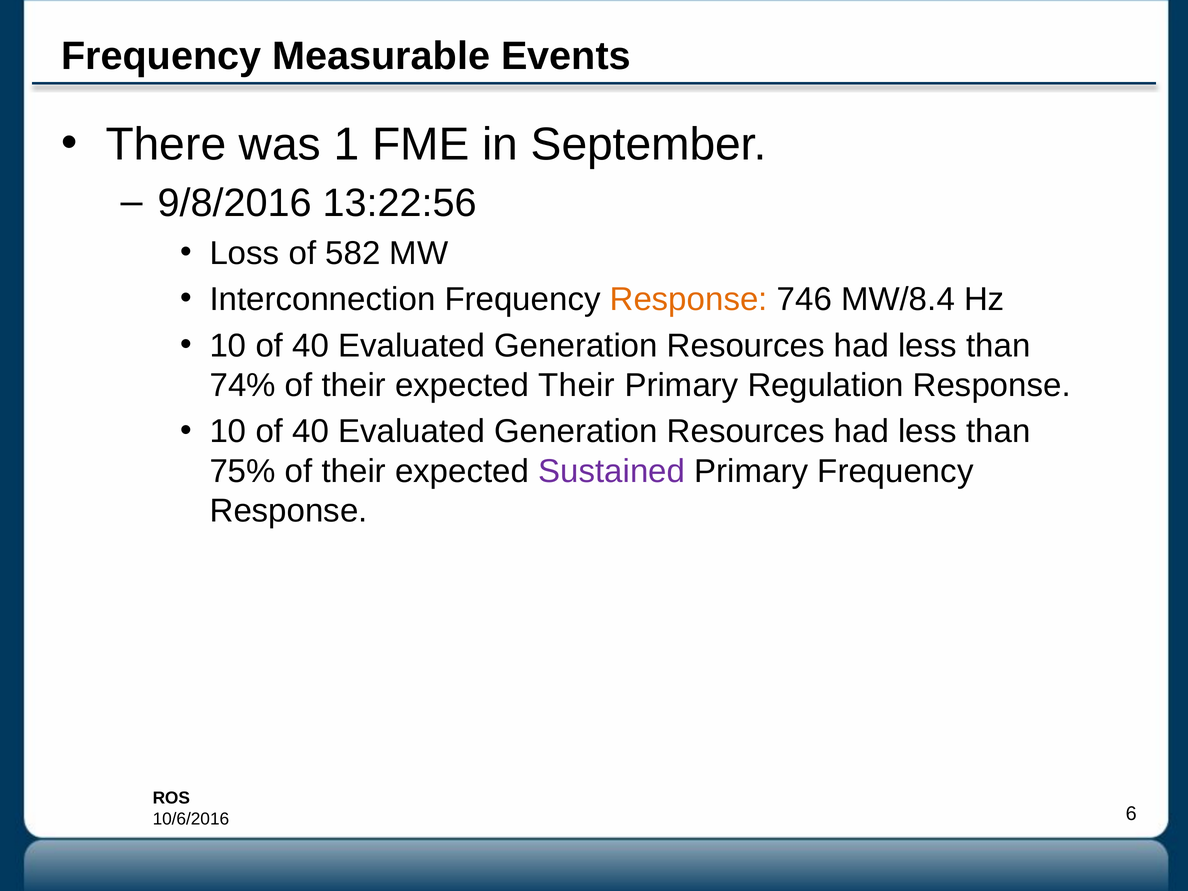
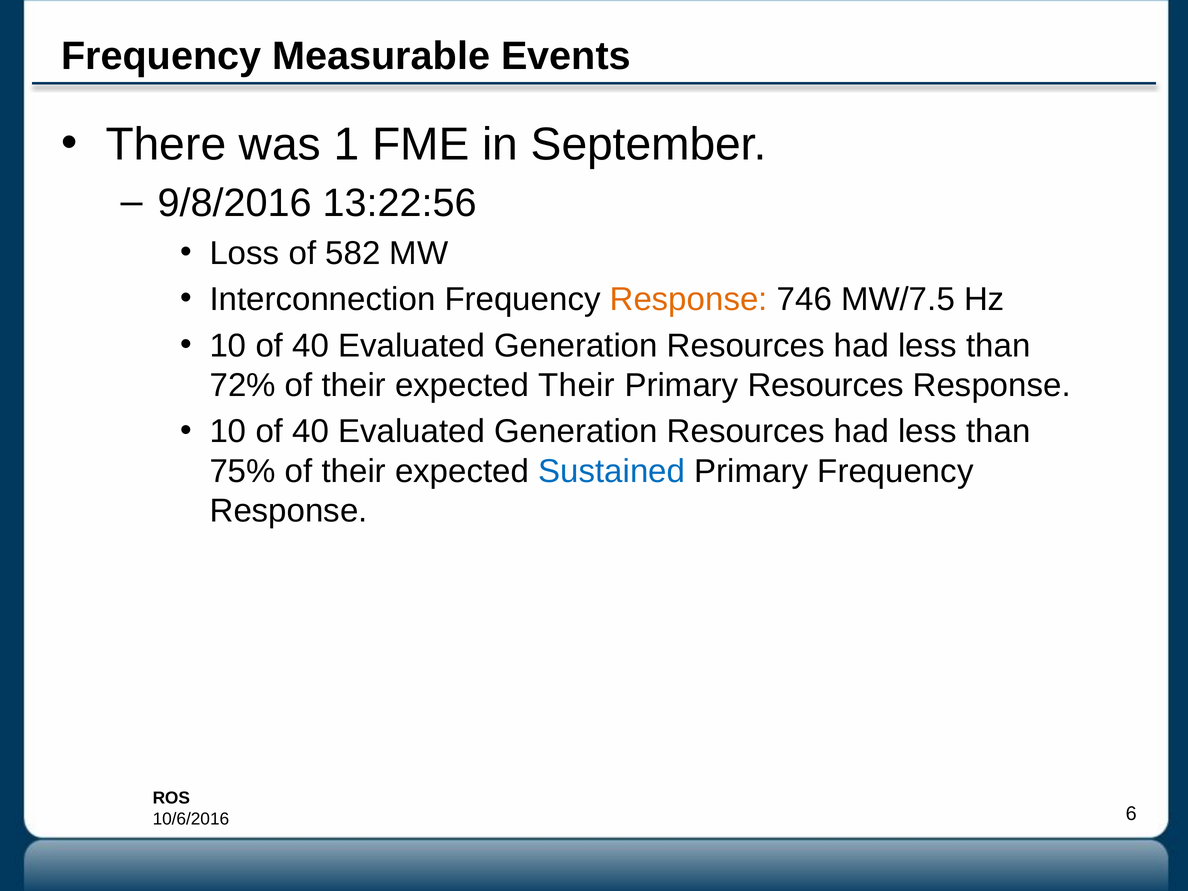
MW/8.4: MW/8.4 -> MW/7.5 (898, 299)
74%: 74% -> 72% (243, 385)
Primary Regulation: Regulation -> Resources (826, 385)
Sustained colour: purple -> blue (612, 471)
